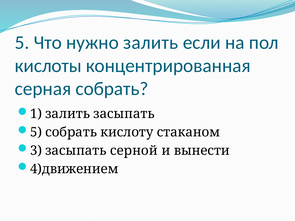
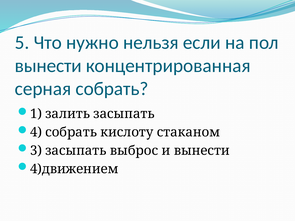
нужно залить: залить -> нельзя (151, 43)
кислоты: кислоты -> вынести (48, 66)
5: 5 -> 4 (36, 132)
серной: серной -> выброс (134, 151)
